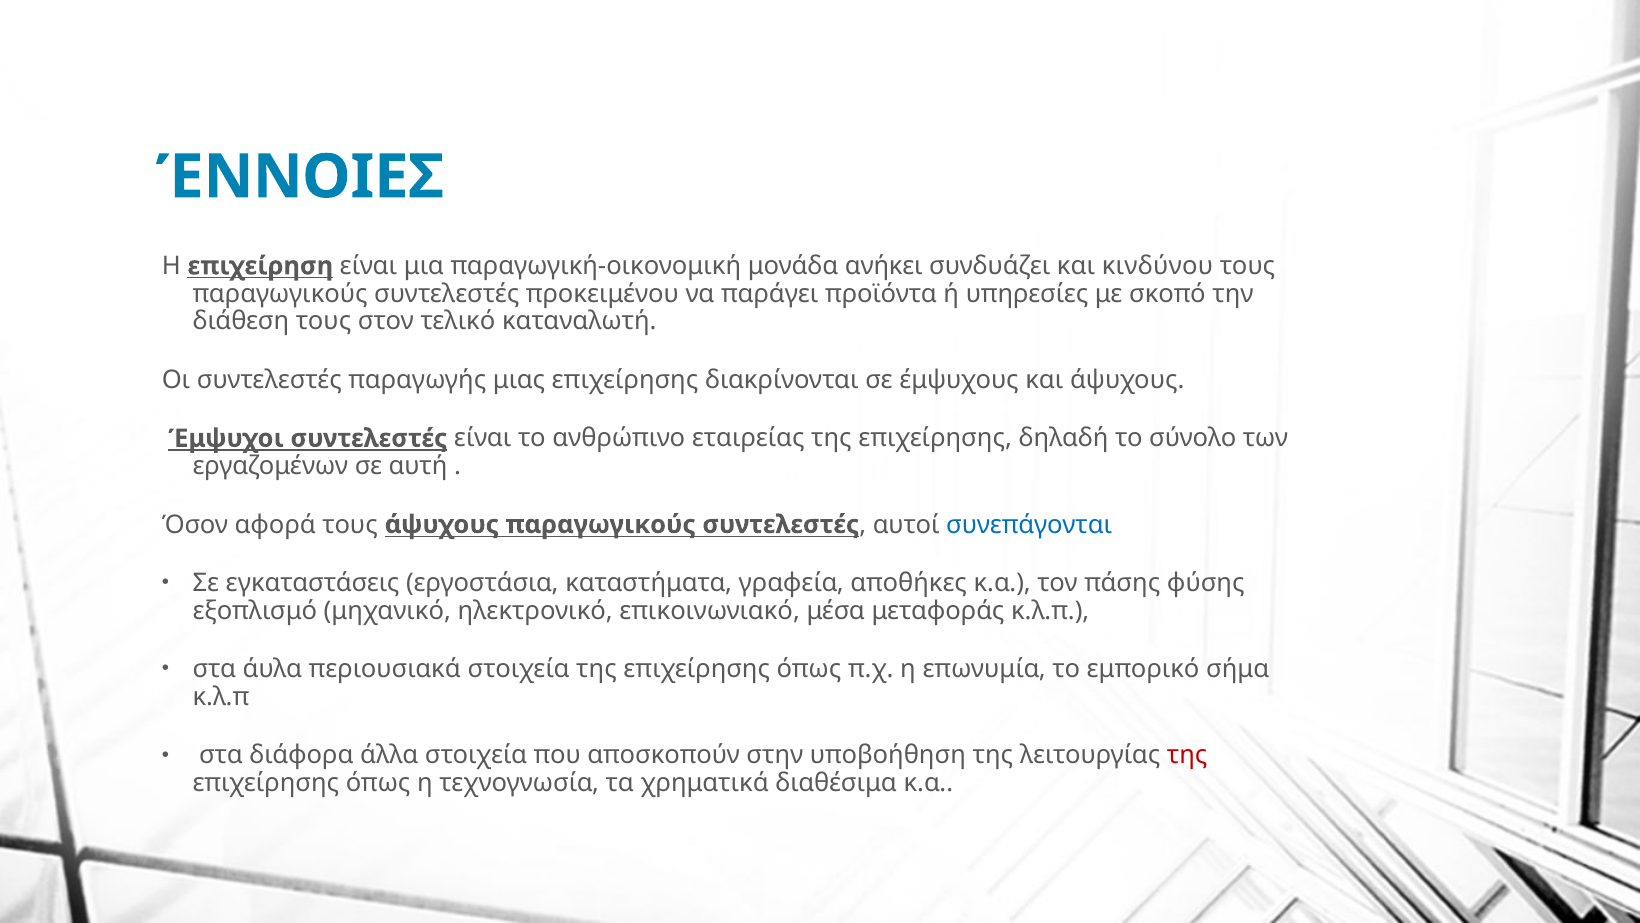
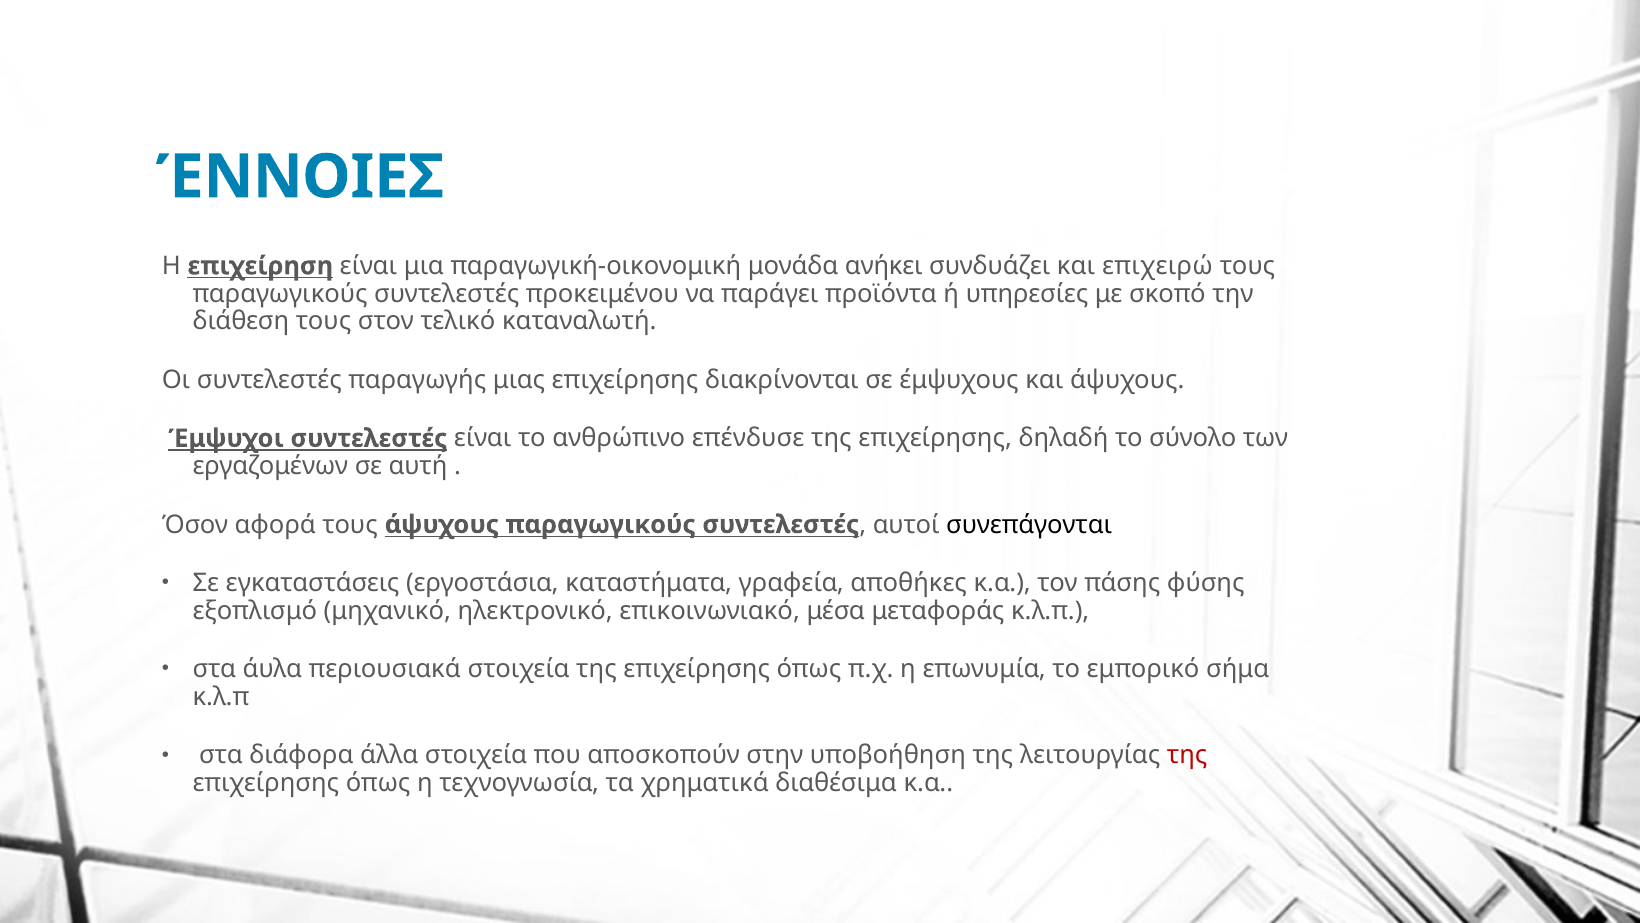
κινδύνου: κινδύνου -> επιχειρώ (1157, 266)
εταιρείας: εταιρείας -> επένδυσε (748, 438)
συνεπάγονται colour: blue -> black (1029, 524)
